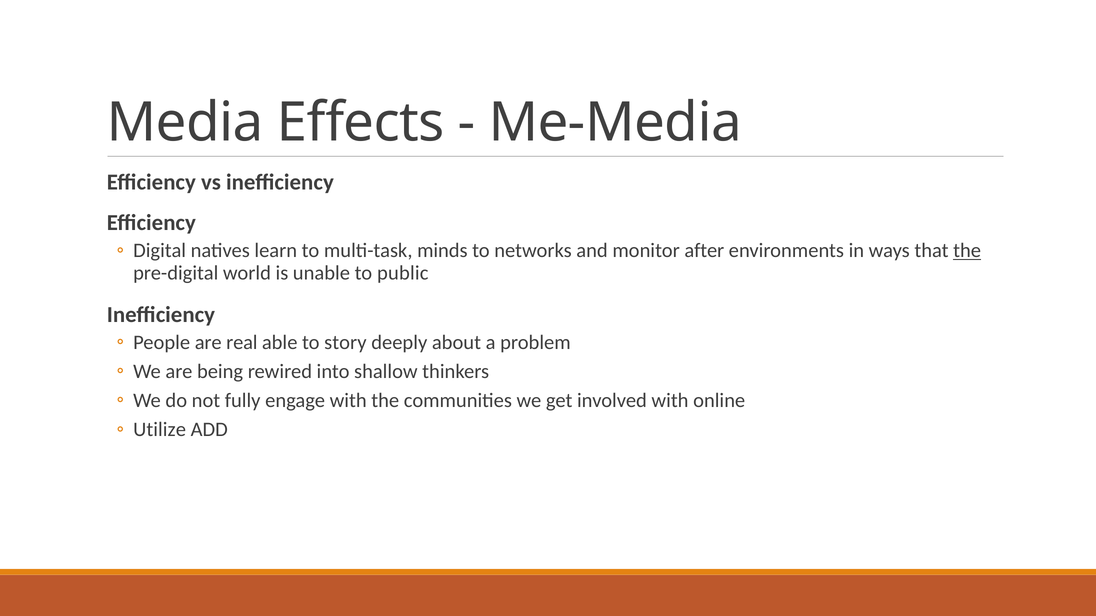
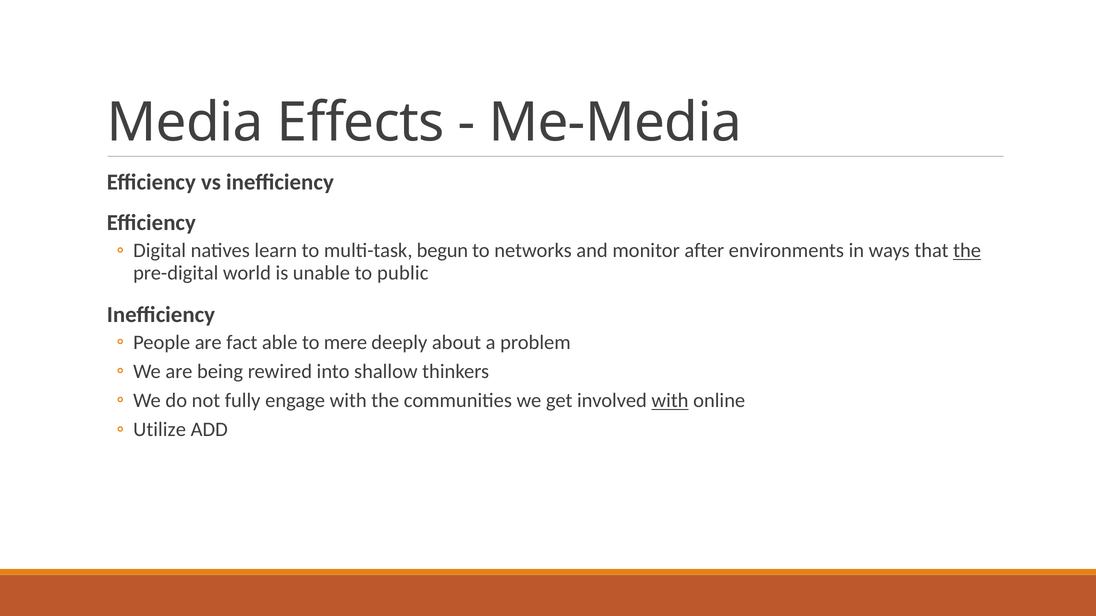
minds: minds -> begun (442, 251)
real: real -> fact (242, 343)
story: story -> mere (346, 343)
with underline: none -> present (670, 401)
